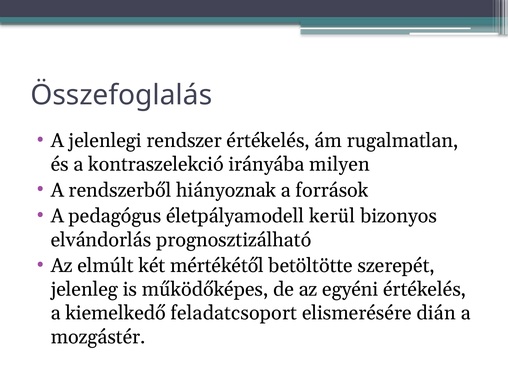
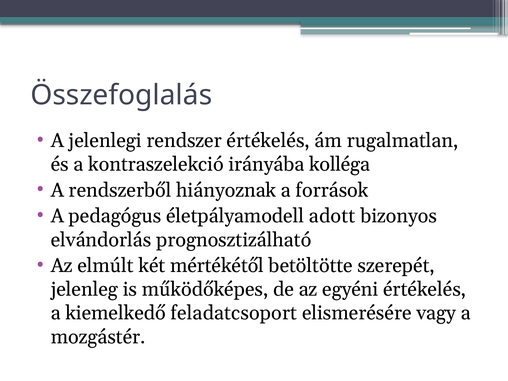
milyen: milyen -> kolléga (340, 164)
kerül: kerül -> adott (332, 216)
dián: dián -> vagy (436, 313)
